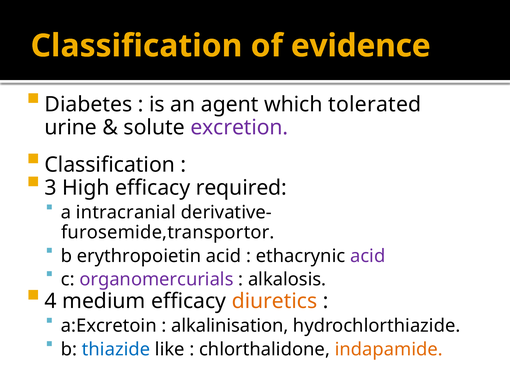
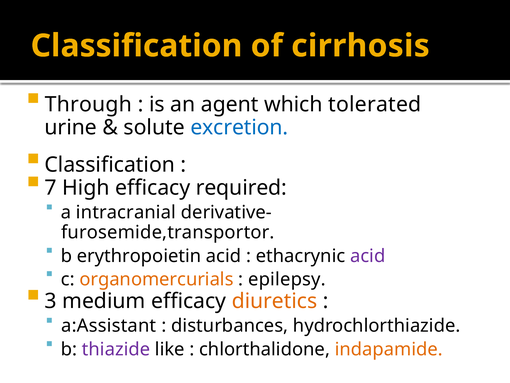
evidence: evidence -> cirrhosis (360, 46)
Diabetes: Diabetes -> Through (88, 104)
excretion colour: purple -> blue (239, 127)
3: 3 -> 7 (51, 188)
organomercurials colour: purple -> orange (156, 279)
alkalosis: alkalosis -> epilepsy (287, 279)
4: 4 -> 3 (51, 301)
a:Excretoin: a:Excretoin -> a:Assistant (109, 325)
alkalinisation: alkalinisation -> disturbances (230, 325)
thiazide colour: blue -> purple (116, 349)
